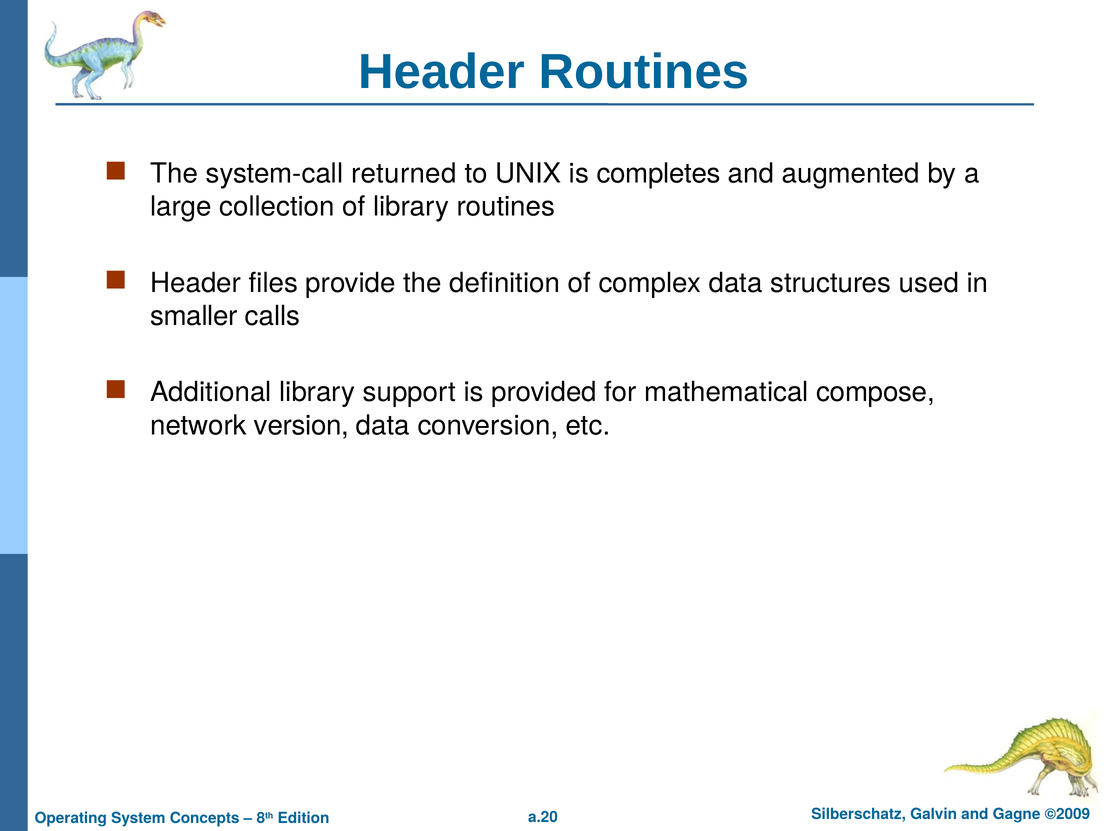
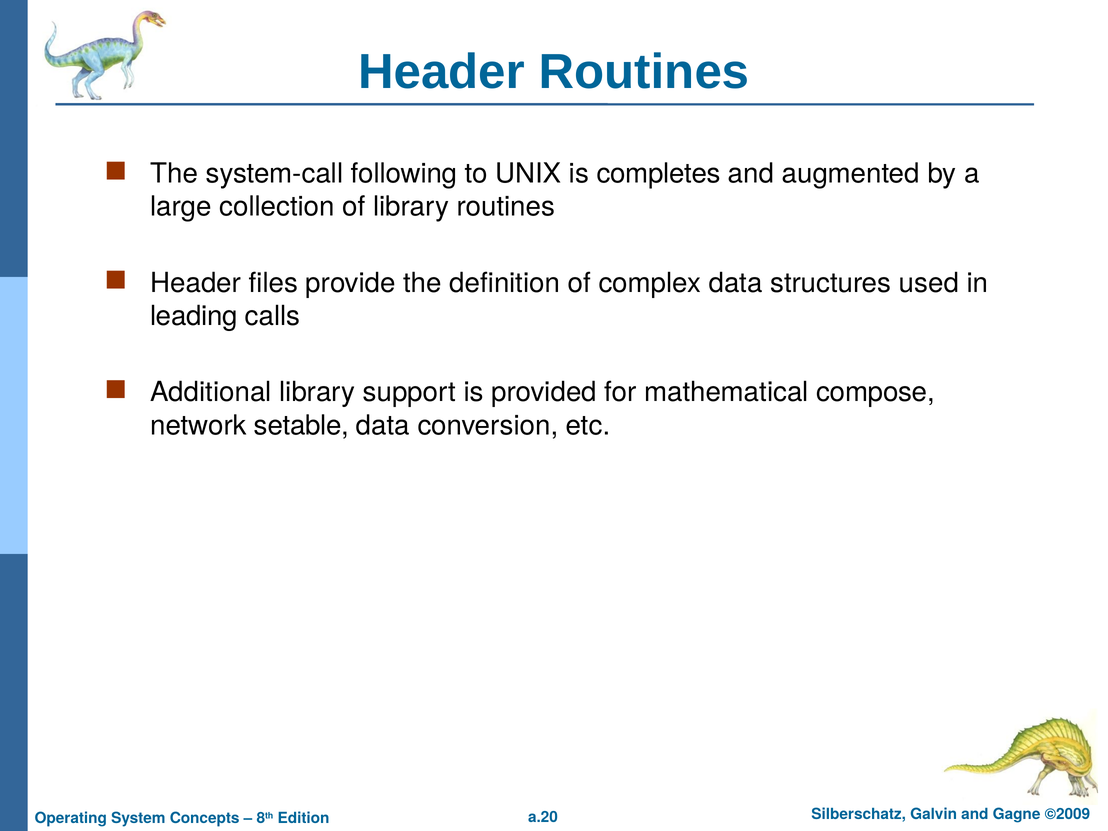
returned: returned -> following (404, 174)
smaller: smaller -> leading (194, 316)
version: version -> setable (302, 426)
